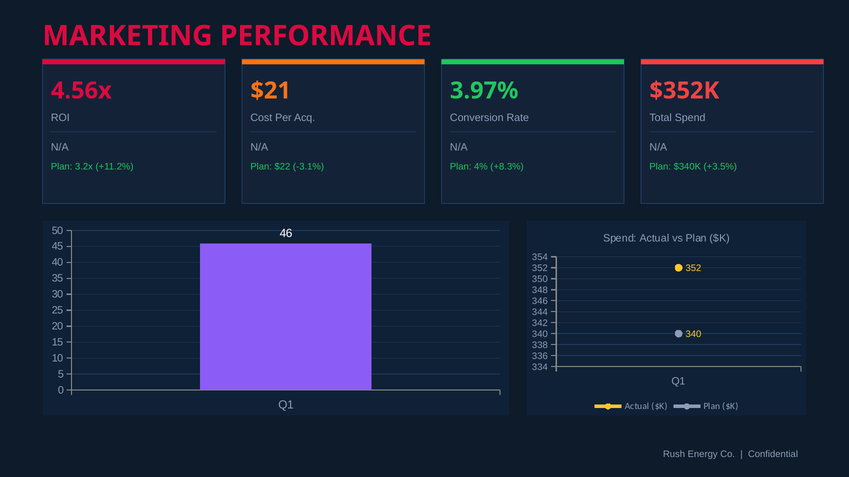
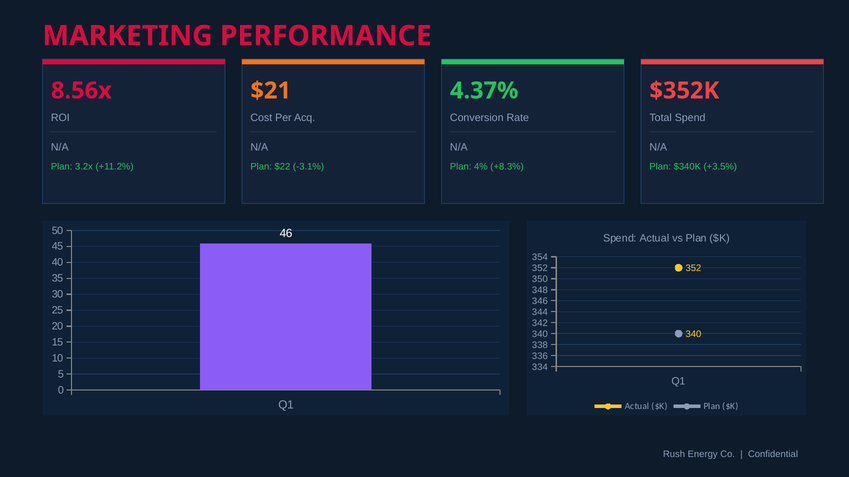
4.56x: 4.56x -> 8.56x (81, 91)
3.97%: 3.97% -> 4.37% (484, 91)
